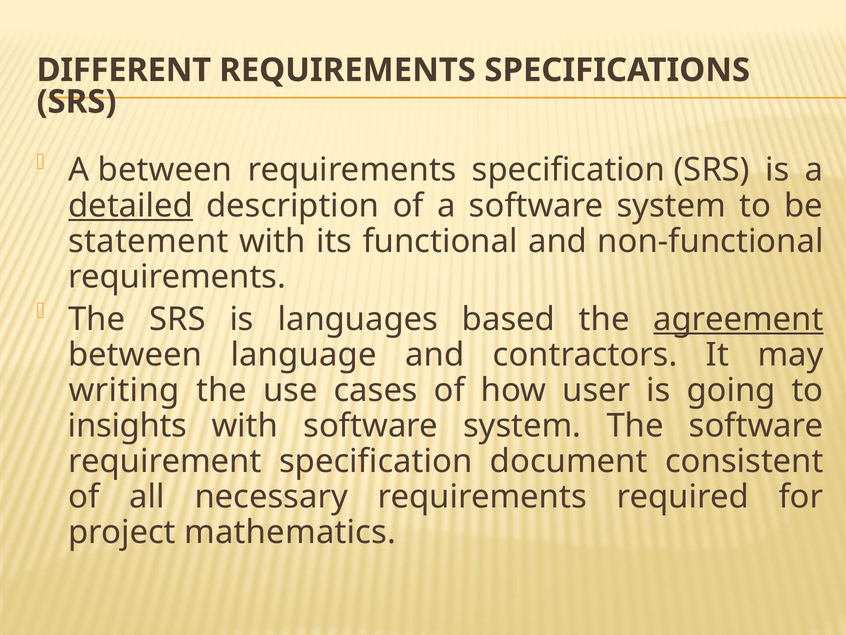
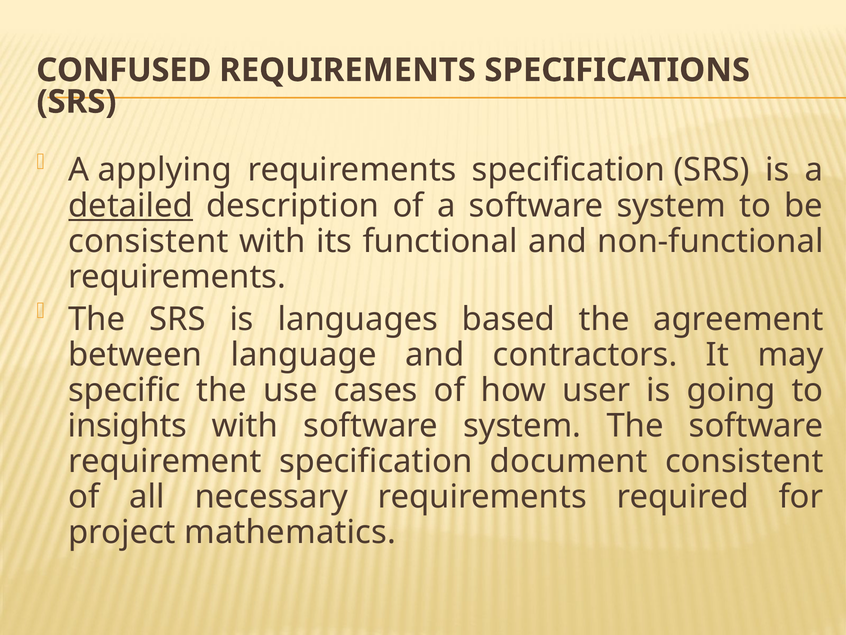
DIFFERENT: DIFFERENT -> CONFUSED (124, 70)
A between: between -> applying (165, 170)
statement: statement -> consistent (148, 241)
agreement underline: present -> none (738, 319)
writing: writing -> specific (124, 390)
